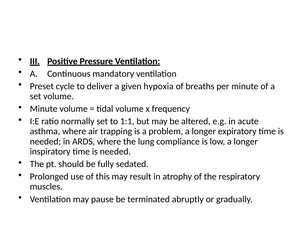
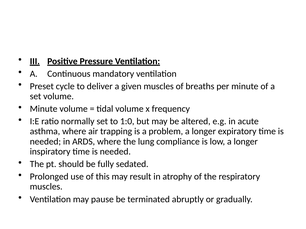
given hypoxia: hypoxia -> muscles (159, 86)
1:1: 1:1 -> 1:0 (127, 122)
